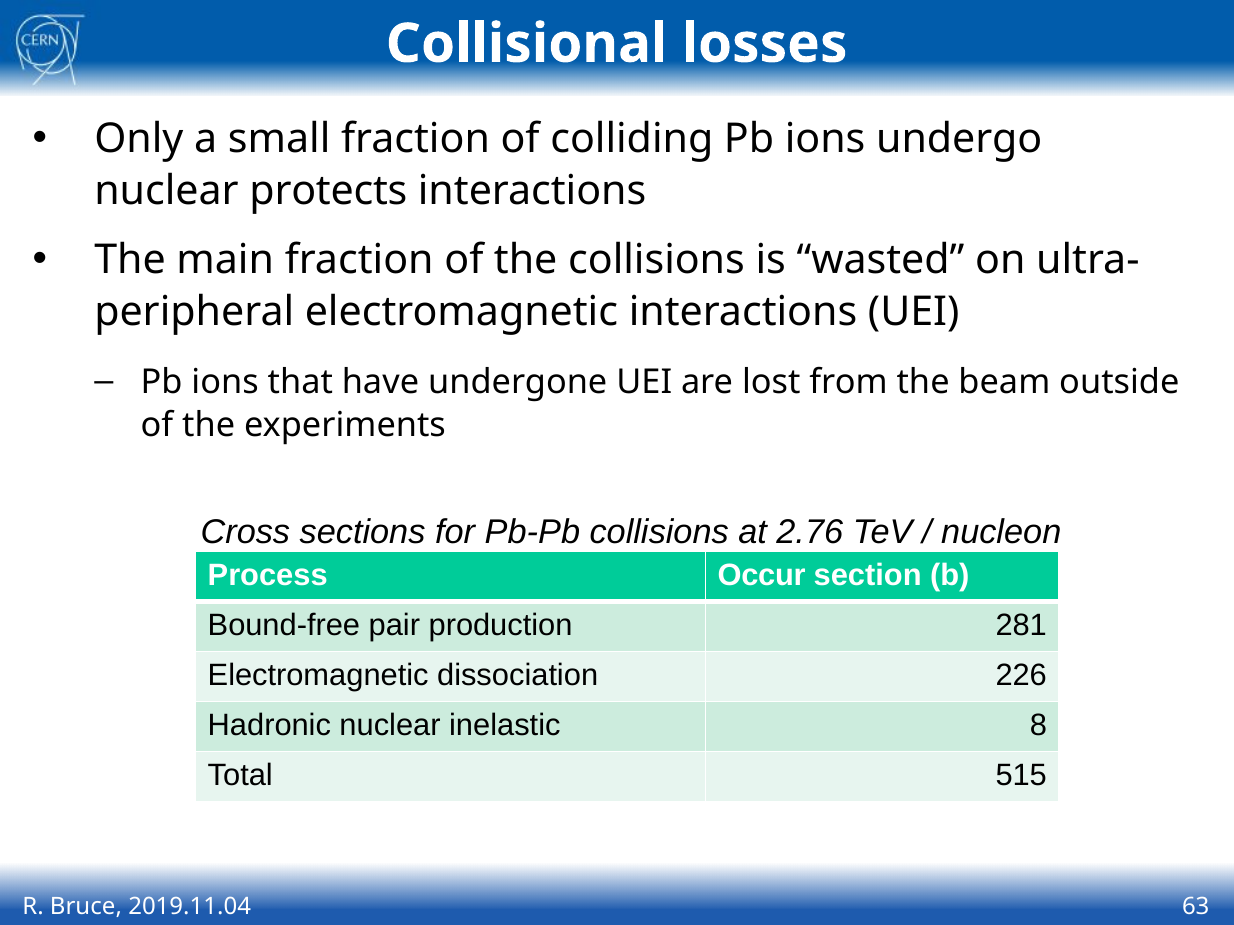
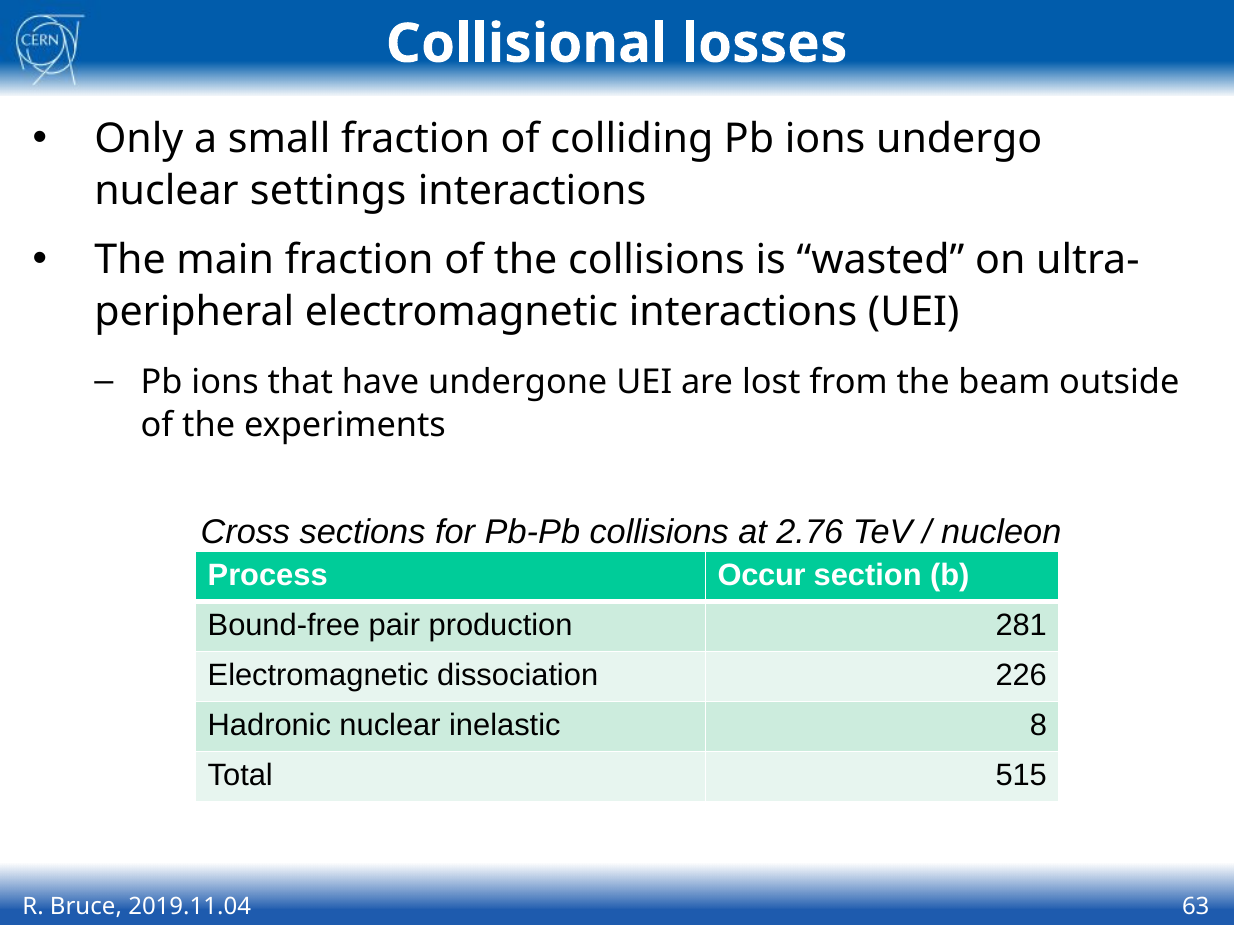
protects: protects -> settings (328, 191)
